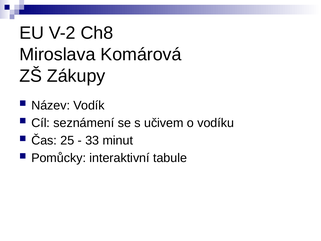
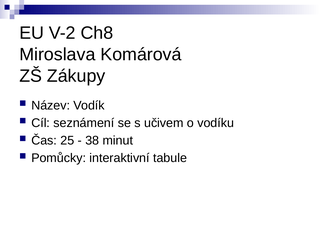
33: 33 -> 38 (92, 140)
